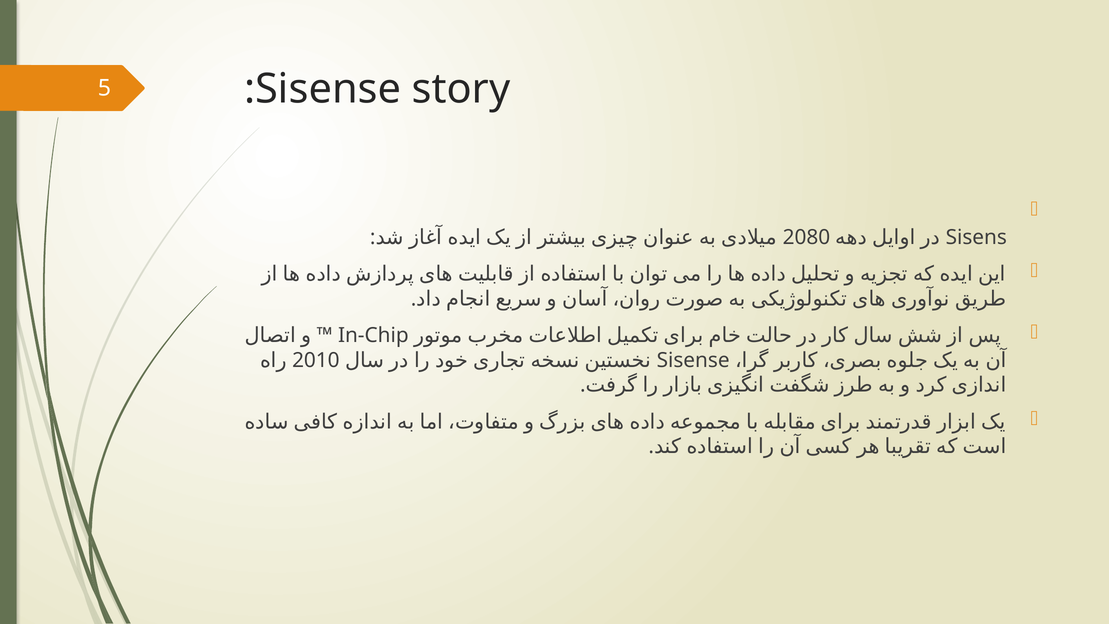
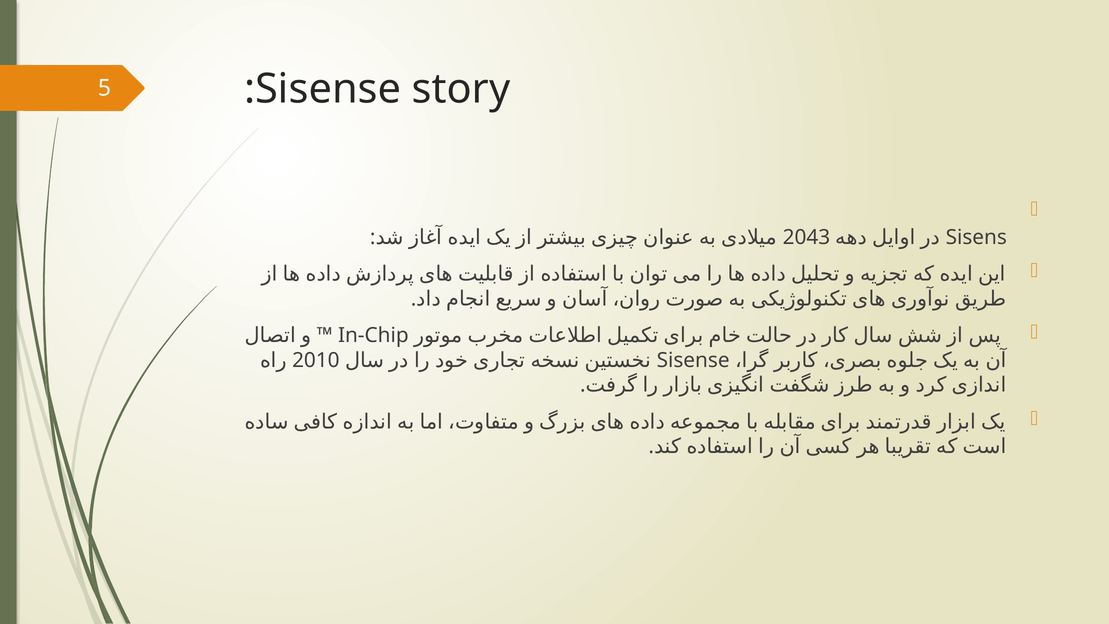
2080: 2080 -> 2043 (806, 237)
